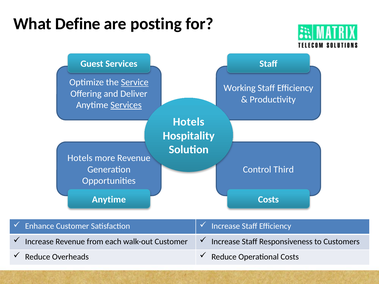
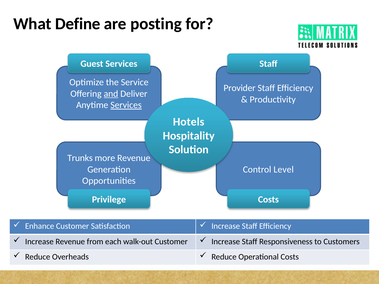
Service underline: present -> none (135, 82)
Working: Working -> Provider (240, 88)
and underline: none -> present (111, 94)
Hotels: Hotels -> Trunks (80, 158)
Third: Third -> Level (284, 170)
Anytime: Anytime -> Privilege (109, 200)
